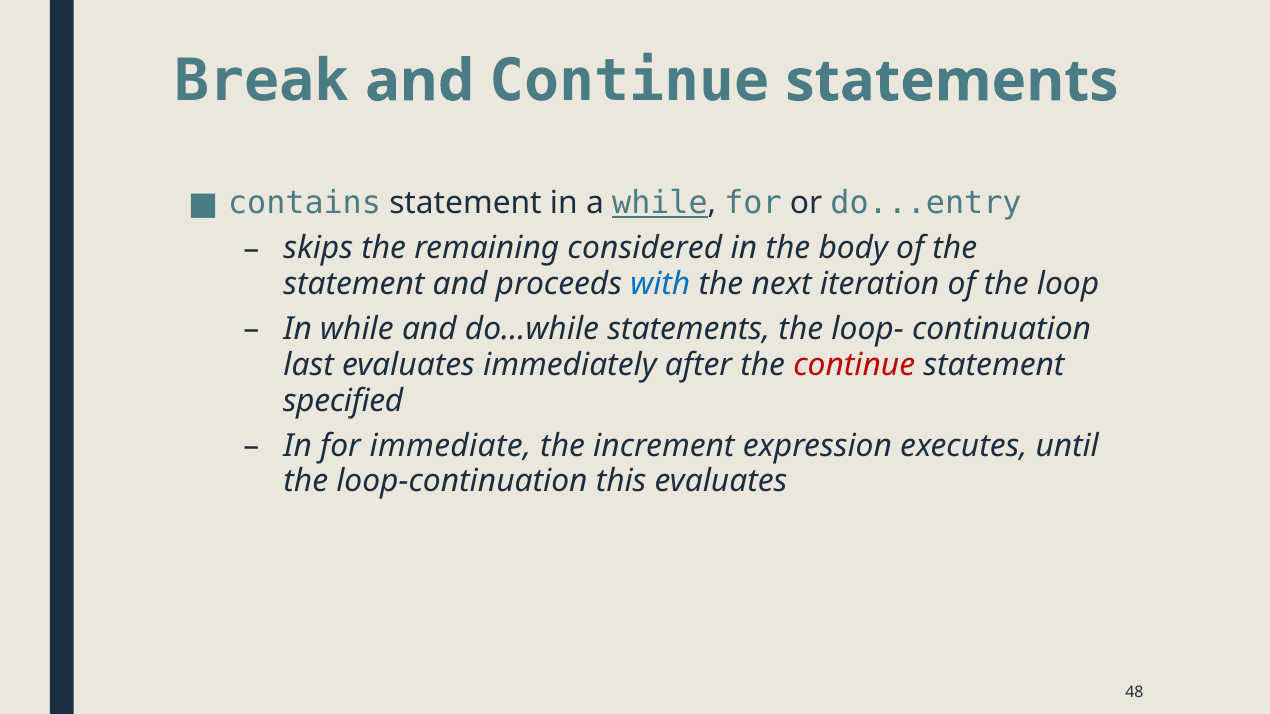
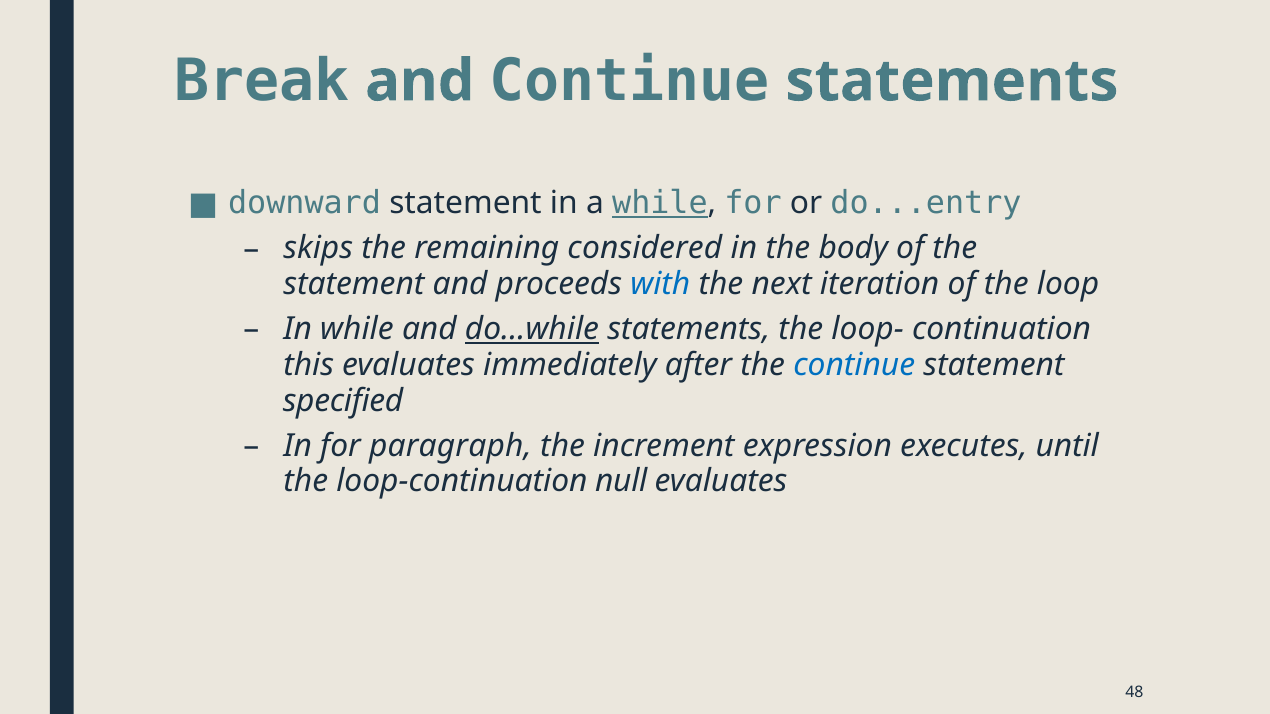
contains: contains -> downward (305, 203)
do...while underline: none -> present (532, 329)
last: last -> this (309, 365)
continue colour: red -> blue (854, 365)
immediate: immediate -> paragraph (450, 446)
this: this -> null (621, 482)
